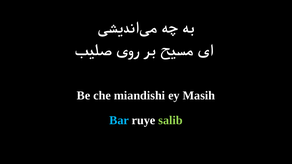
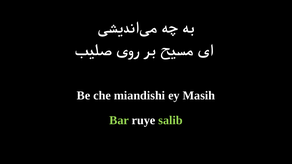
Bar colour: light blue -> light green (119, 121)
